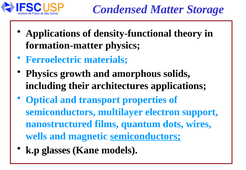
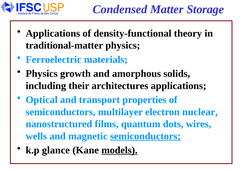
formation-matter: formation-matter -> traditional-matter (64, 46)
support: support -> nuclear (200, 112)
glasses: glasses -> glance (56, 151)
models underline: none -> present (119, 151)
